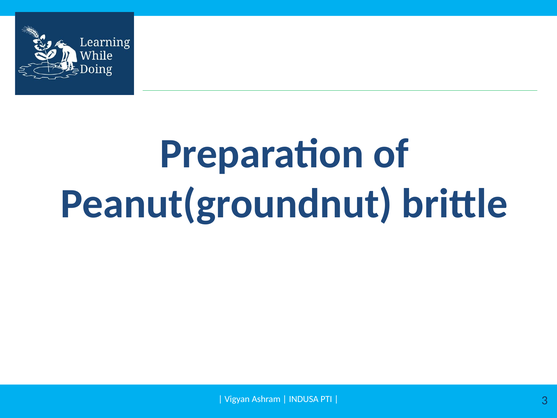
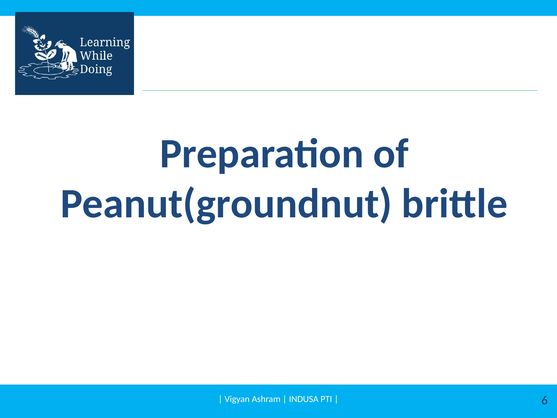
3: 3 -> 6 (545, 400)
